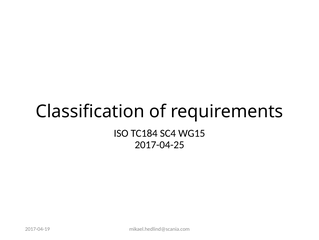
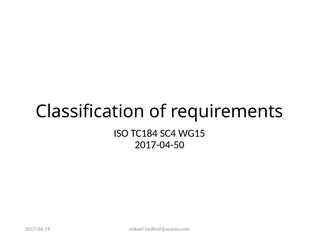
2017-04-25: 2017-04-25 -> 2017-04-50 (159, 144)
